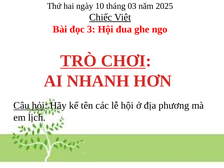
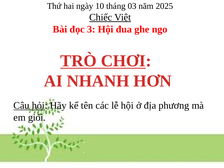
lịch: lịch -> giỏi (37, 117)
